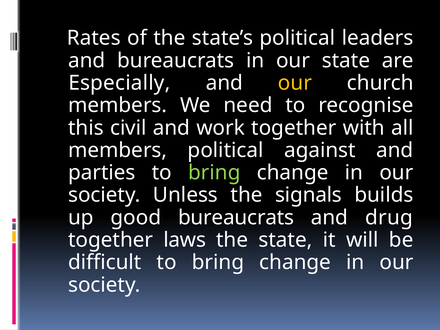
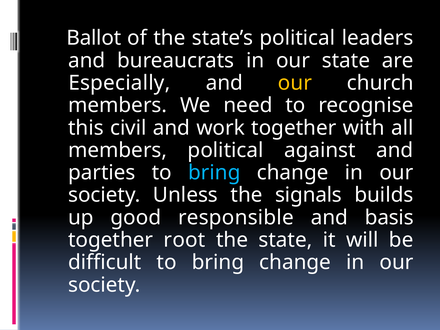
Rates: Rates -> Ballot (94, 38)
bring colour: light green -> light blue (214, 173)
good bureaucrats: bureaucrats -> responsible (236, 218)
drug: drug -> basis (389, 218)
laws: laws -> root (185, 240)
